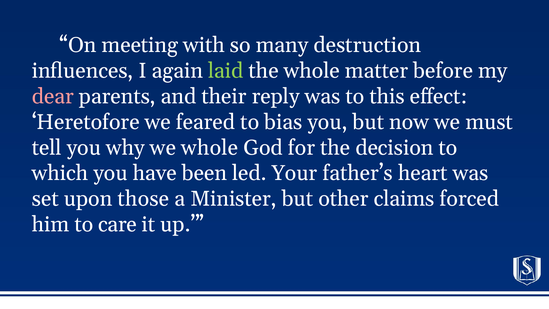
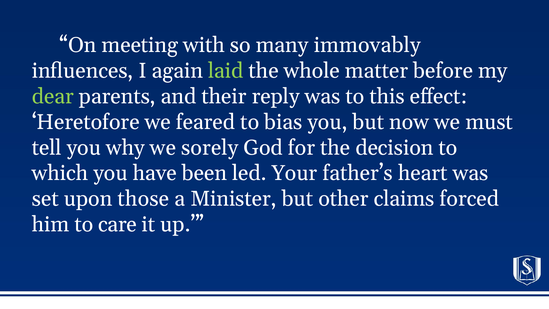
destruction: destruction -> immovably (367, 45)
dear colour: pink -> light green (53, 96)
we whole: whole -> sorely (210, 148)
